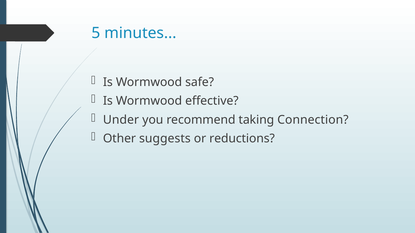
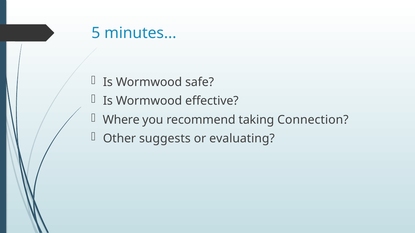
Under: Under -> Where (121, 120)
reductions: reductions -> evaluating (242, 139)
